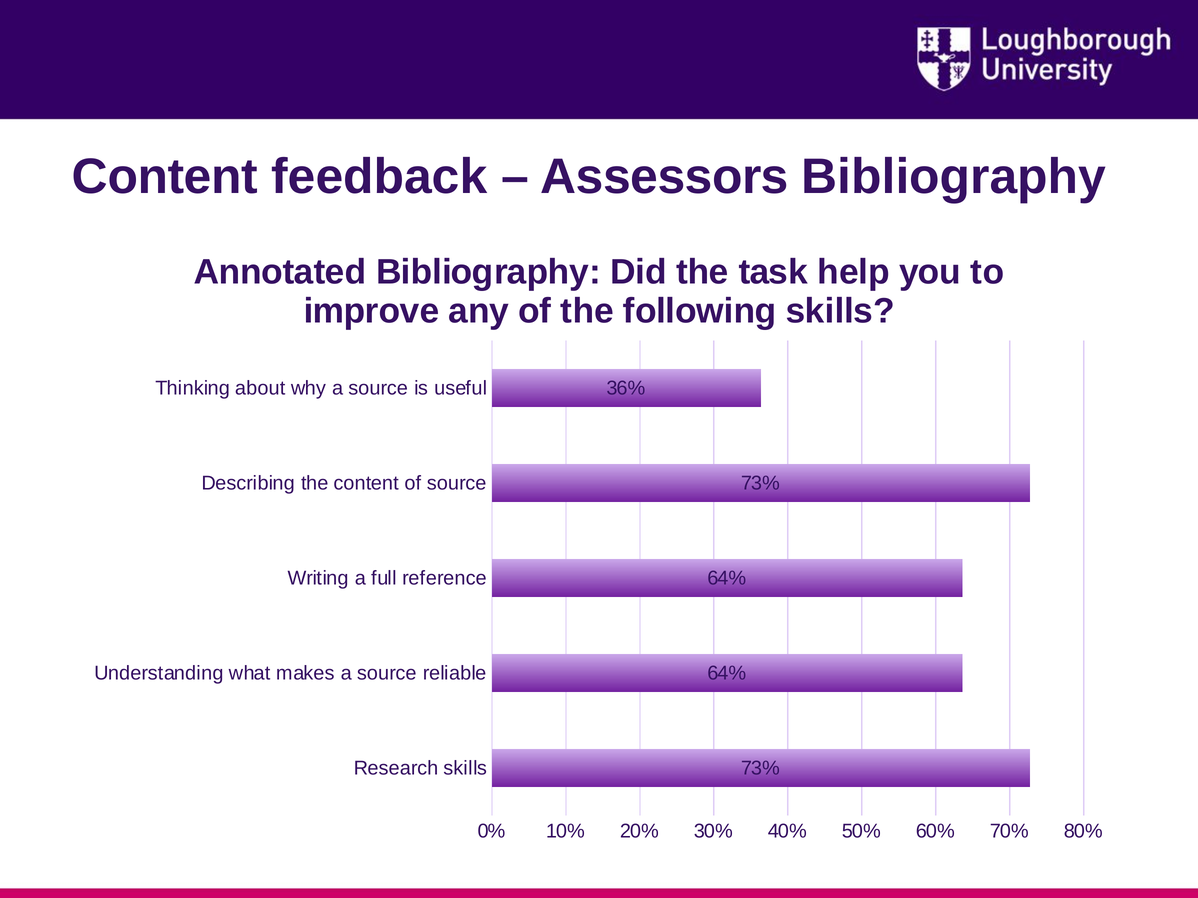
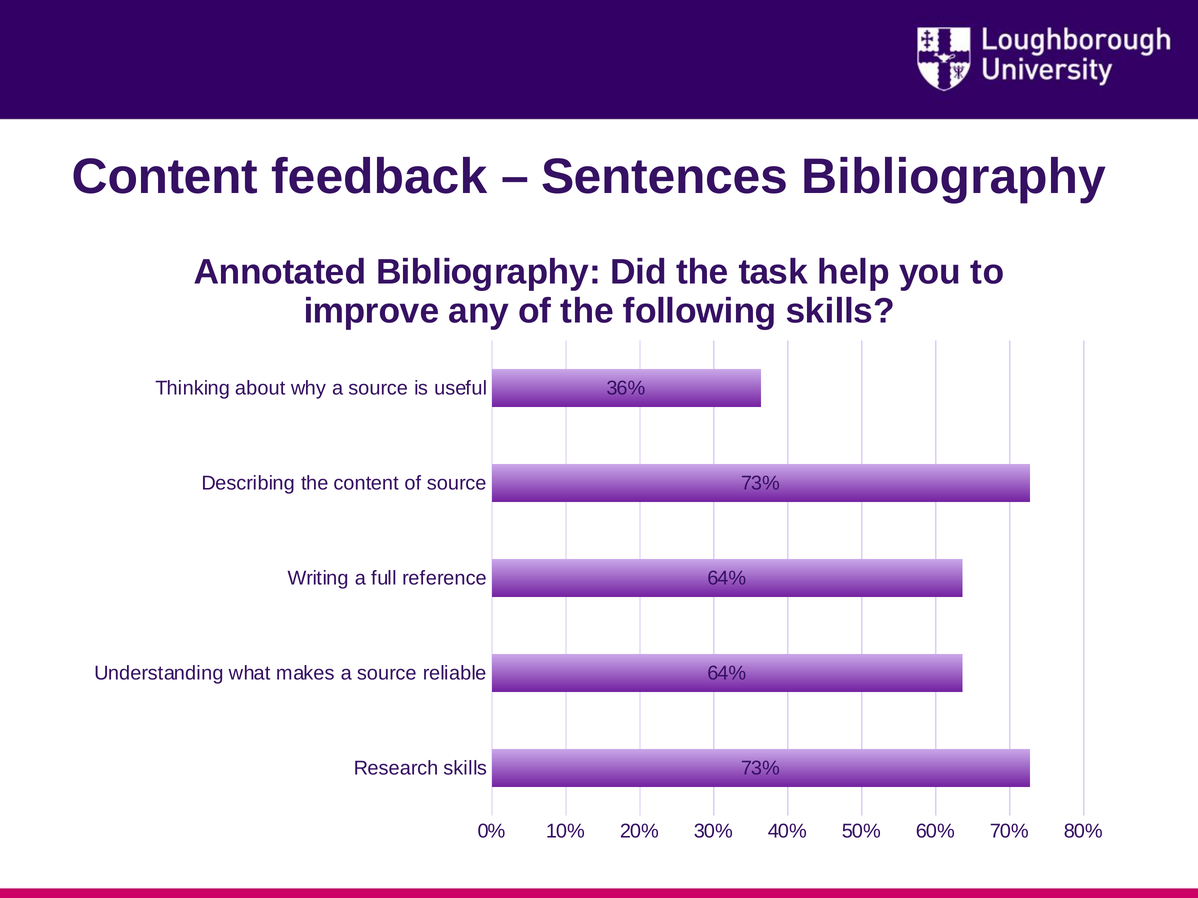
Assessors: Assessors -> Sentences (664, 177)
